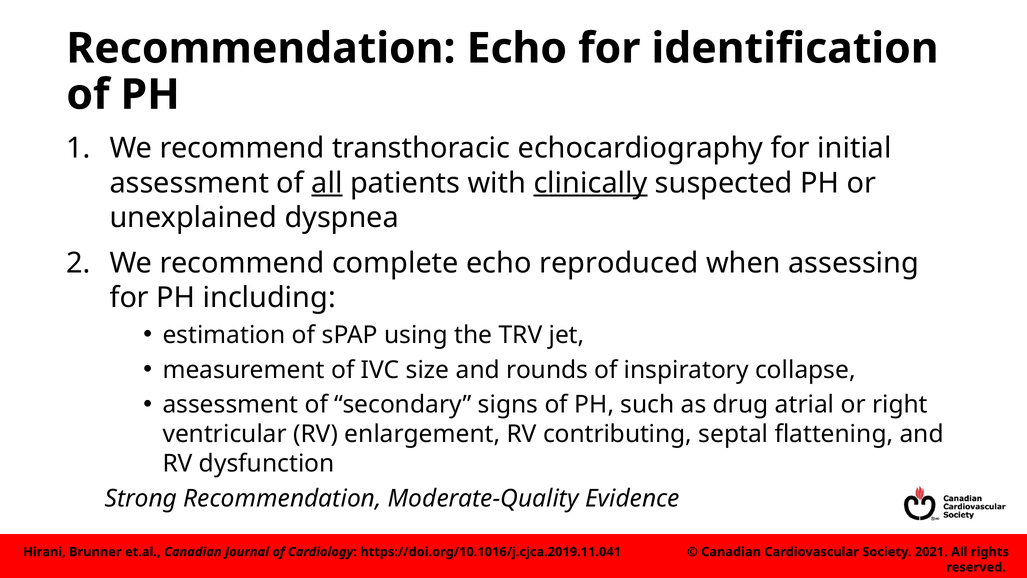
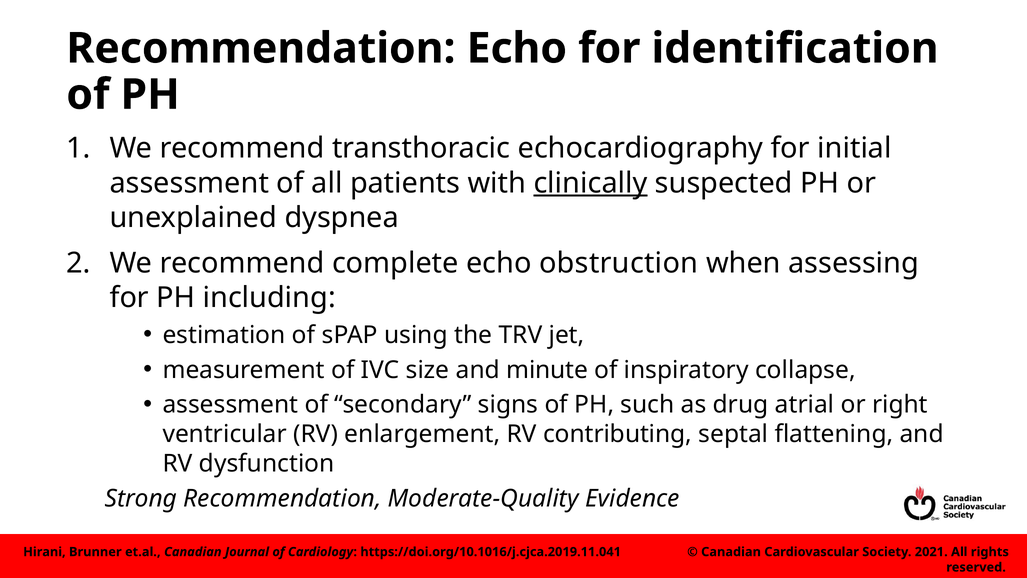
all underline: present -> none (327, 183)
reproduced: reproduced -> obstruction (619, 263)
rounds: rounds -> minute (547, 370)
